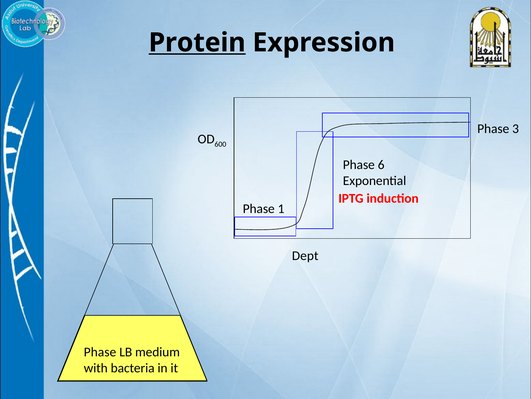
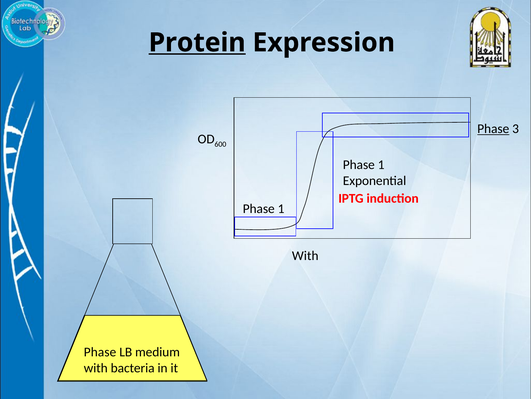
Phase underline: none -> present (493, 129)
6: 6 -> 1 (381, 165)
Dept: Dept -> With (305, 255)
